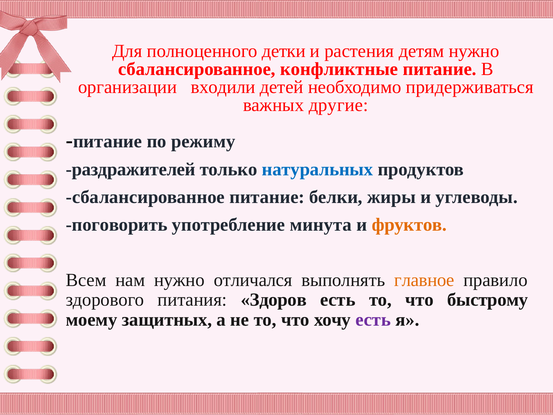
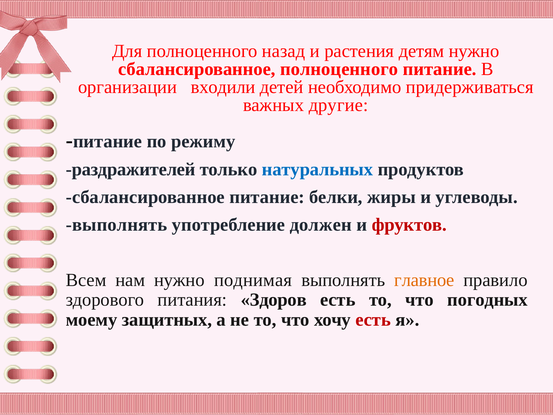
детки: детки -> назад (284, 51)
сбалансированное конфликтные: конфликтные -> полноценного (339, 69)
поговорить: поговорить -> выполнять (117, 225)
минута: минута -> должен (321, 225)
фруктов colour: orange -> red (409, 225)
отличался: отличался -> поднимая (253, 280)
быстрому: быстрому -> погодных (488, 300)
есть colour: purple -> red (373, 320)
